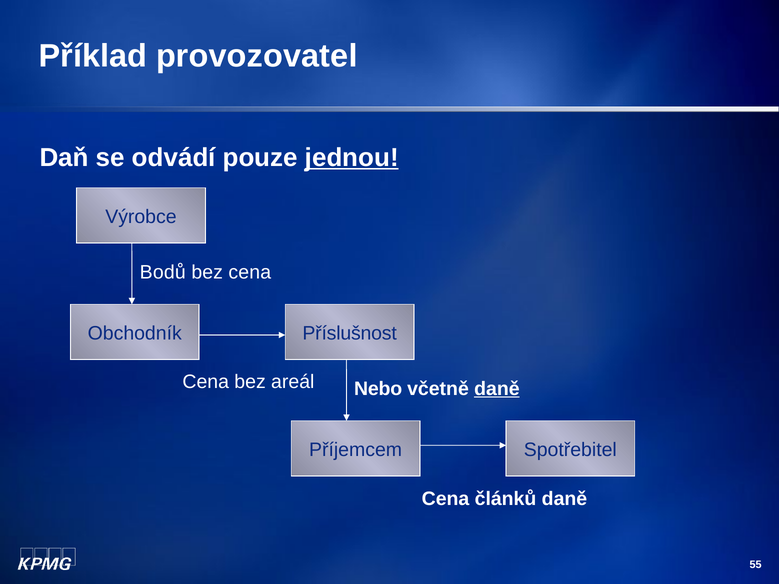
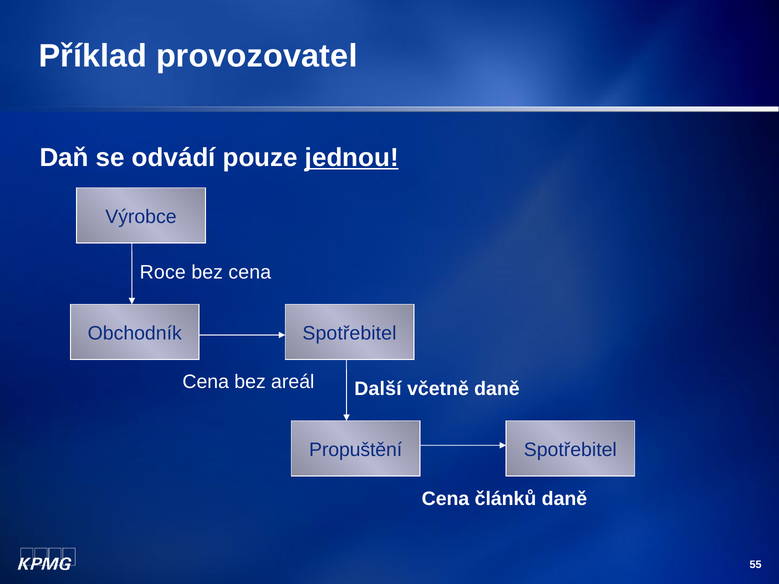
Bodů: Bodů -> Roce (163, 272)
Příslušnost: Příslušnost -> Spotřebitel (349, 333)
Nebo: Nebo -> Další (378, 389)
daně underline: present -> none (497, 389)
Příjemcem: Příjemcem -> Propuštění (356, 450)
